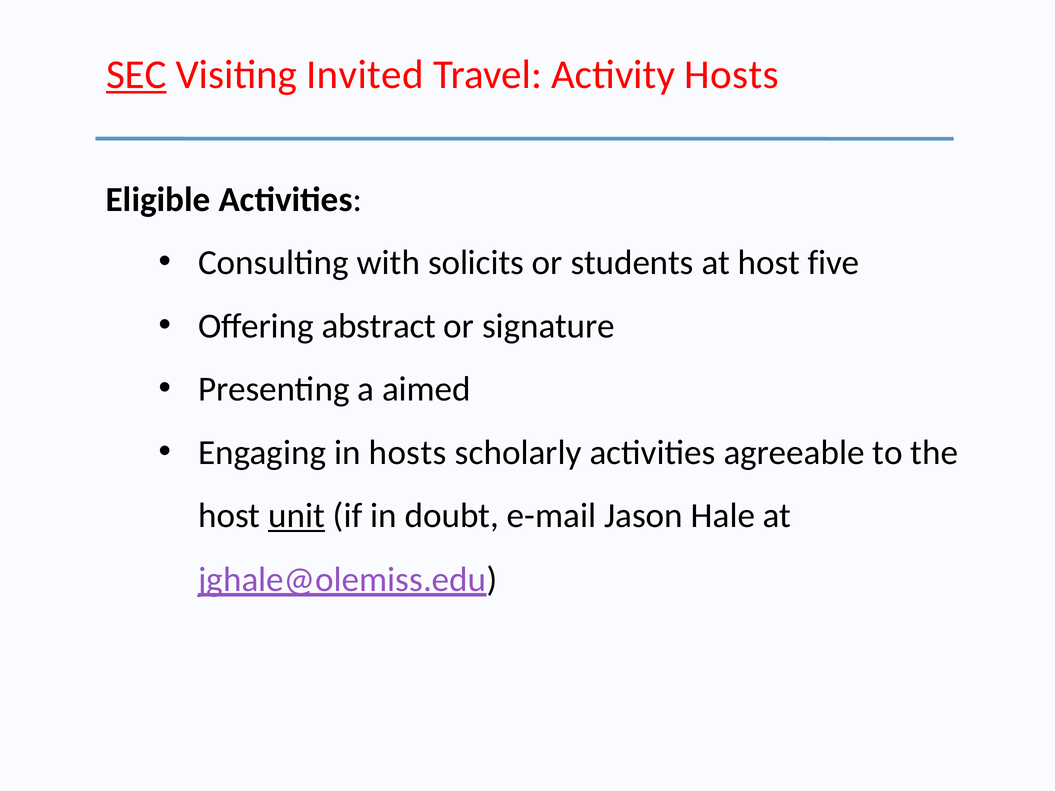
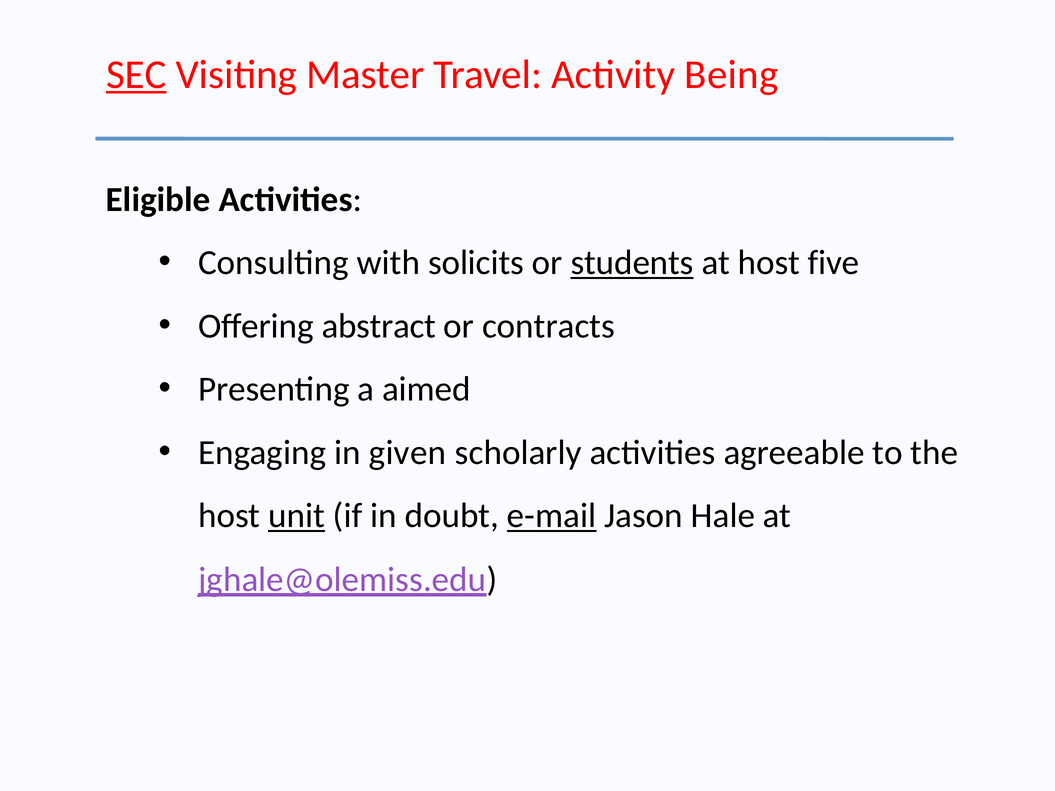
Invited: Invited -> Master (365, 75)
Activity Hosts: Hosts -> Being (732, 75)
students underline: none -> present (632, 263)
signature: signature -> contracts (549, 326)
in hosts: hosts -> given (408, 453)
e-mail underline: none -> present (552, 516)
